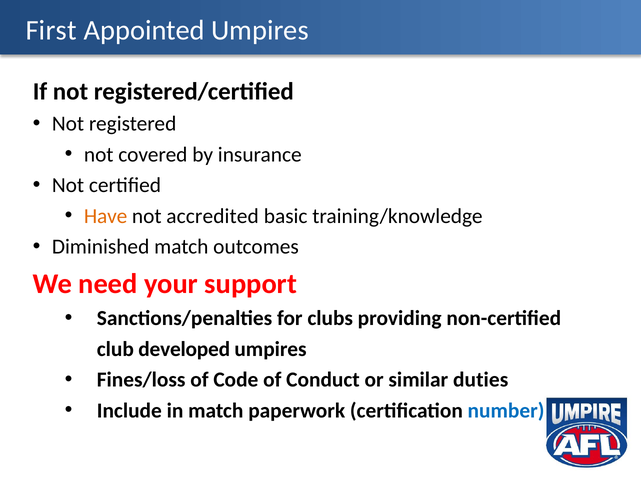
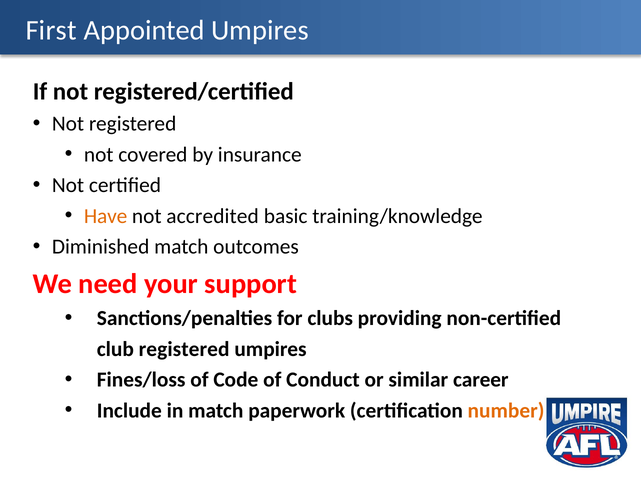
club developed: developed -> registered (184, 350)
duties: duties -> career (481, 380)
number colour: blue -> orange (506, 411)
